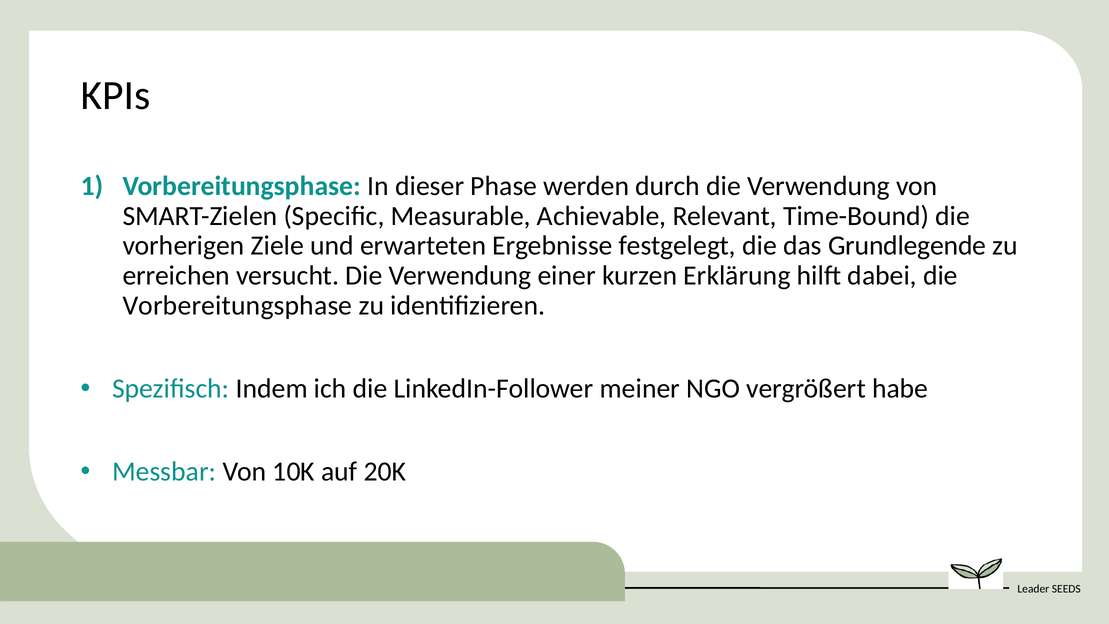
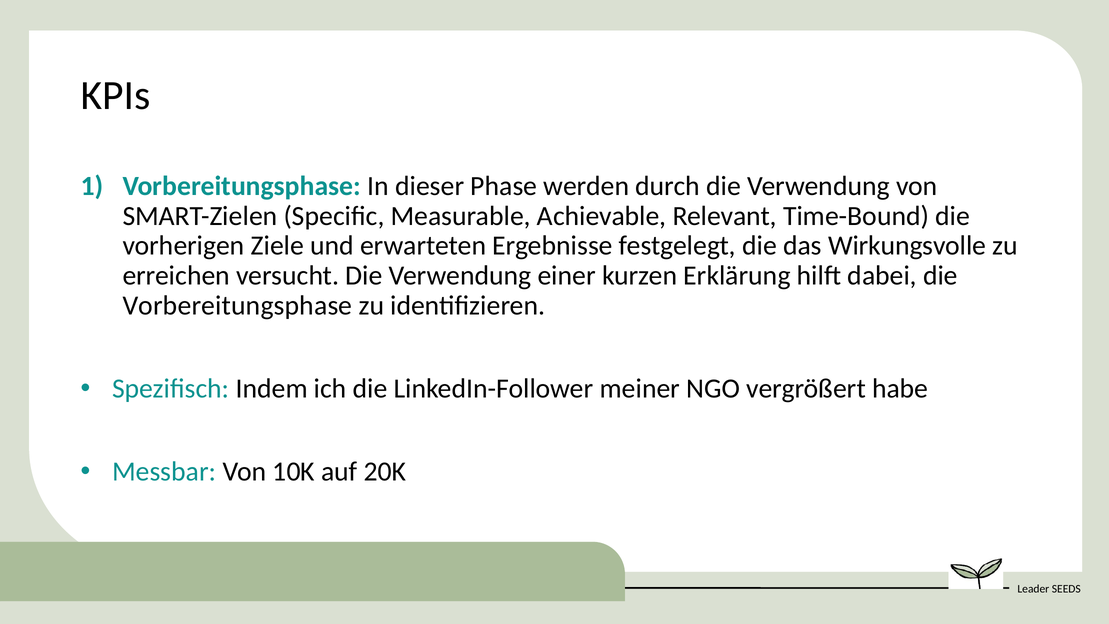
Grundlegende: Grundlegende -> Wirkungsvolle (907, 246)
